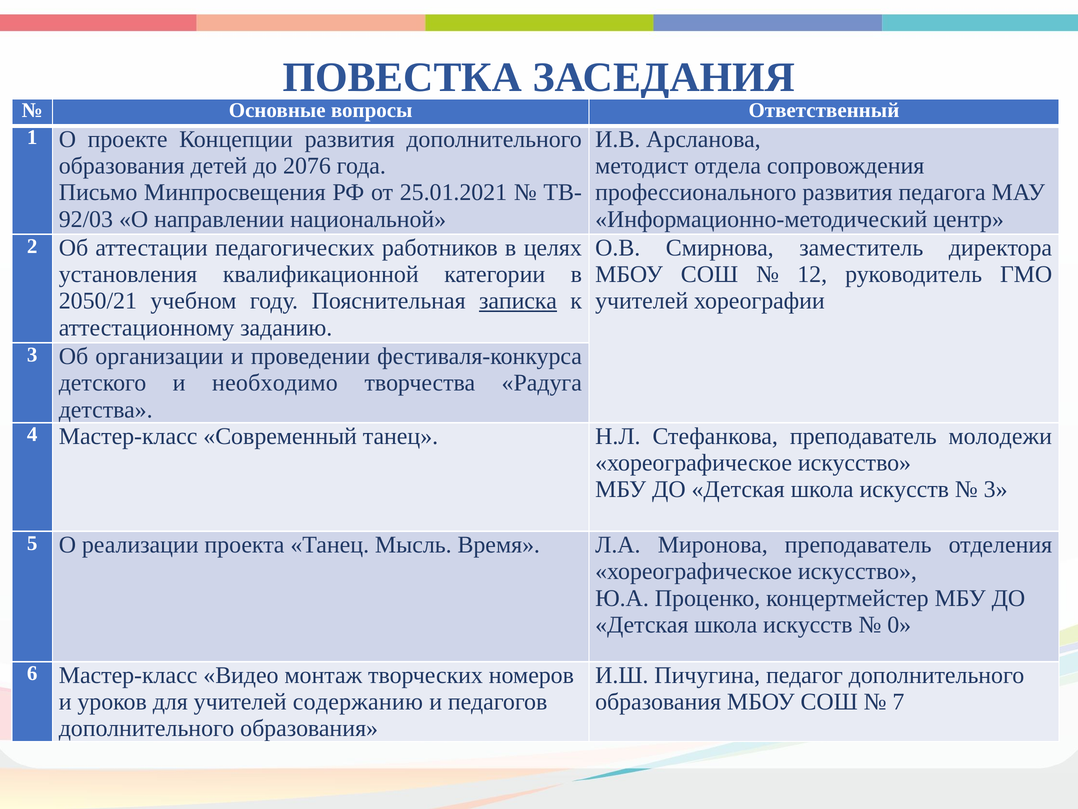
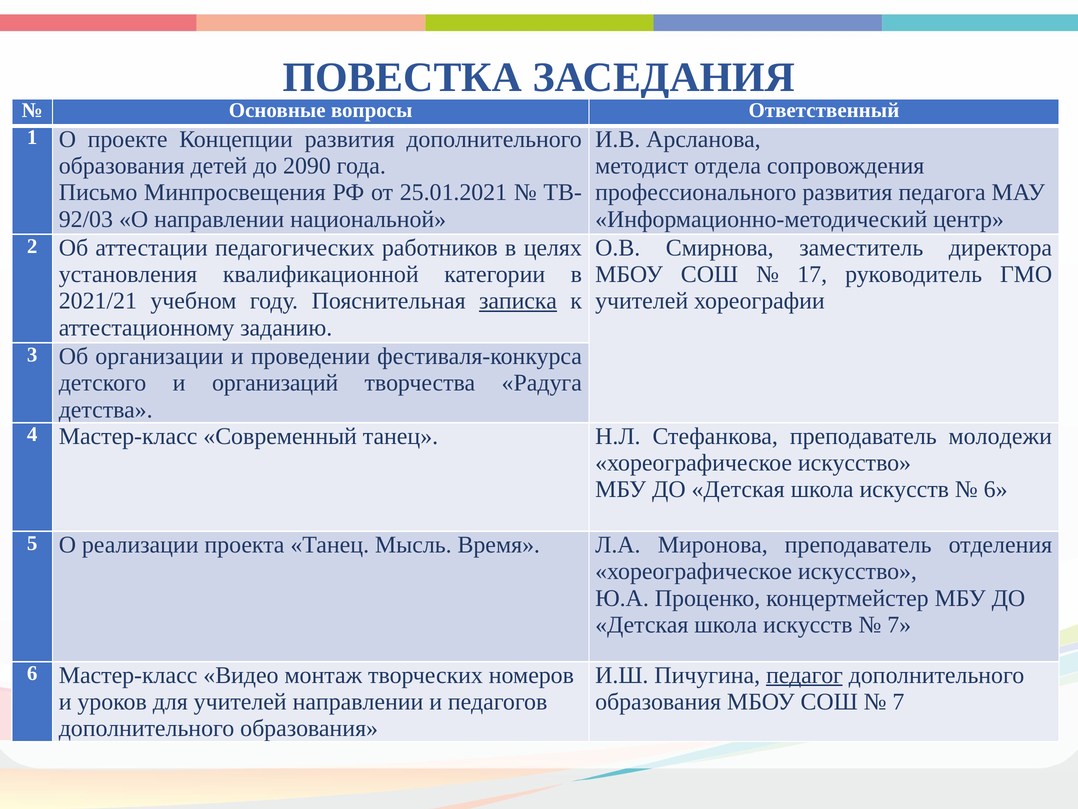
2076: 2076 -> 2090 (307, 166)
12: 12 -> 17 (812, 274)
2050/21: 2050/21 -> 2021/21 (98, 301)
необходимо: необходимо -> организаций (275, 383)
3: 3 -> 6 (996, 489)
0: 0 -> 7 (899, 624)
педагог underline: none -> present (805, 675)
учителей содержанию: содержанию -> направлении (358, 701)
